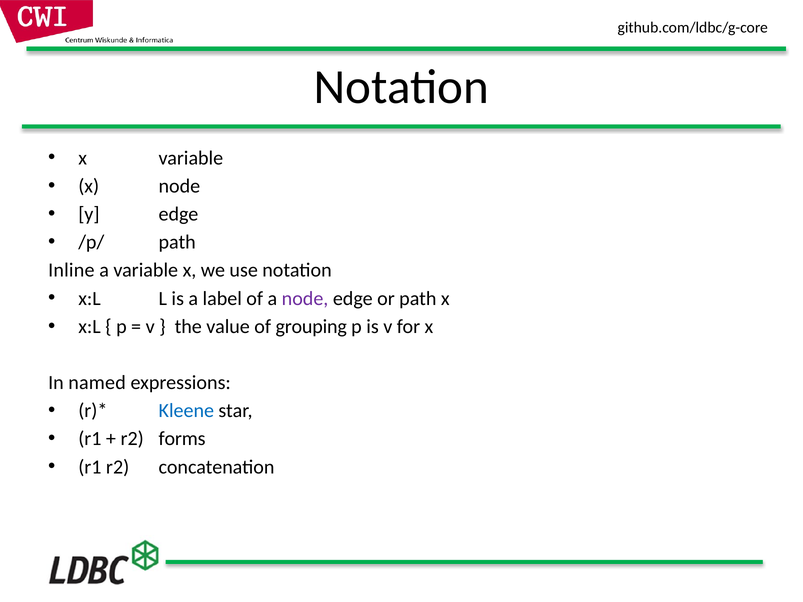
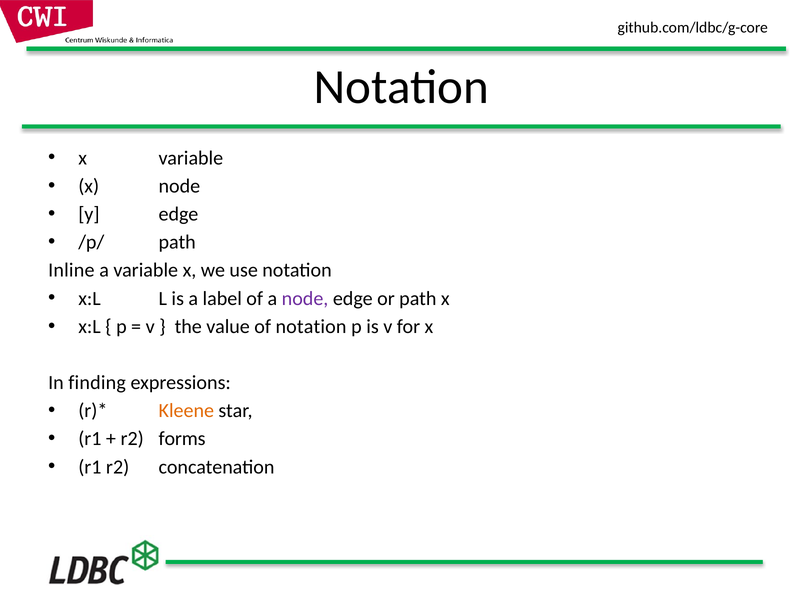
of grouping: grouping -> notation (311, 327)
named: named -> finding (97, 383)
Kleene colour: blue -> orange (186, 411)
